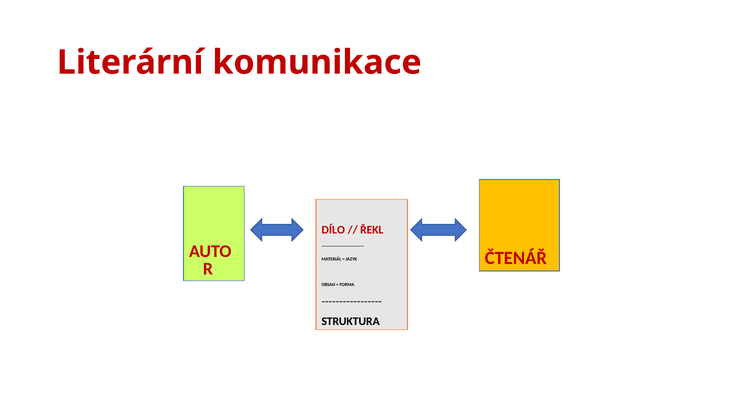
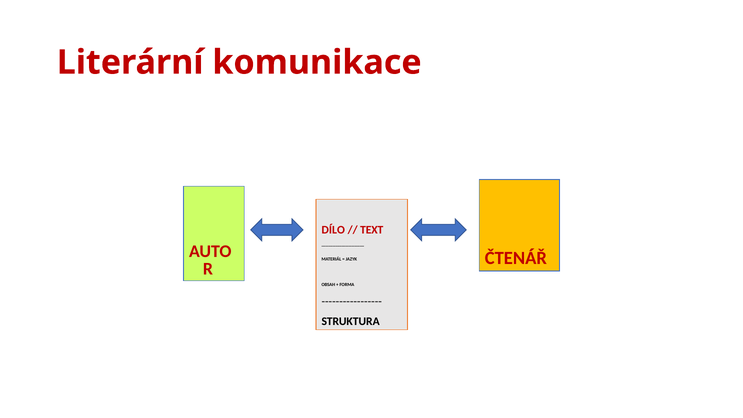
ŘEKL: ŘEKL -> TEXT (372, 230)
